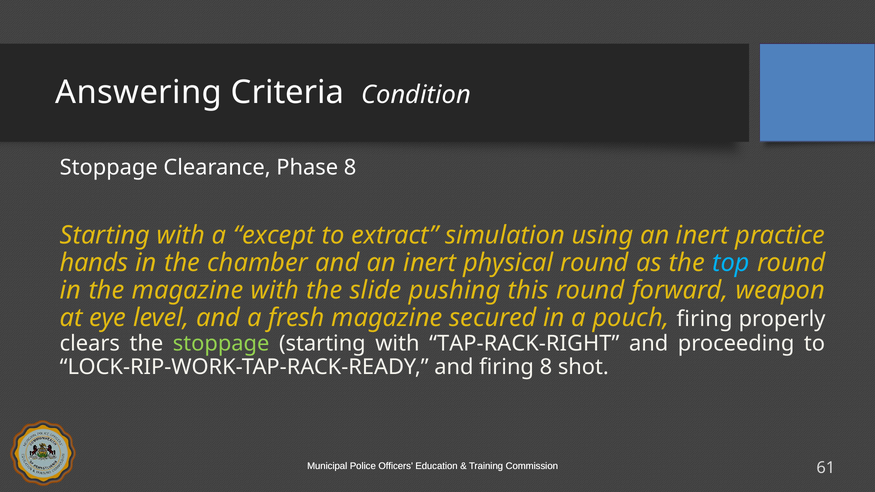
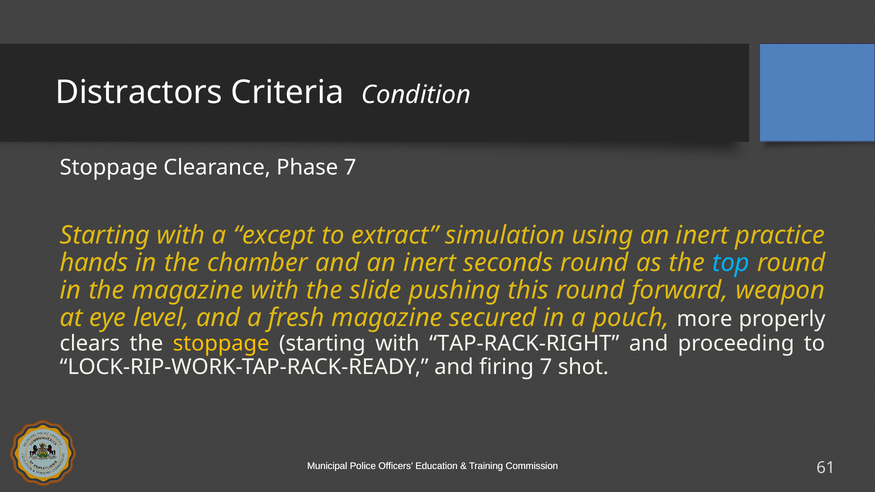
Answering: Answering -> Distractors (139, 93)
Phase 8: 8 -> 7 (350, 168)
physical: physical -> seconds (508, 263)
pouch firing: firing -> more (705, 319)
stoppage colour: light green -> yellow (221, 344)
firing 8: 8 -> 7 (546, 367)
